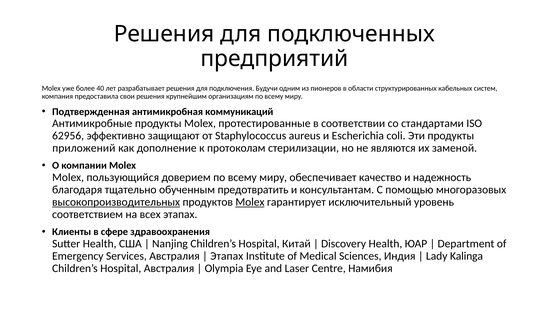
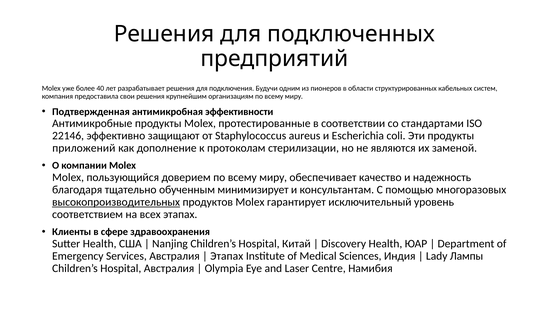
коммуникаций: коммуникаций -> эффективности (239, 112)
62956: 62956 -> 22146 (68, 136)
предотвратить: предотвратить -> минимизирует (253, 190)
Molex underline: present -> none (250, 202)
Kalinga: Kalinga -> Лампы (466, 256)
